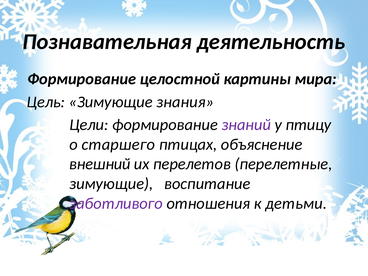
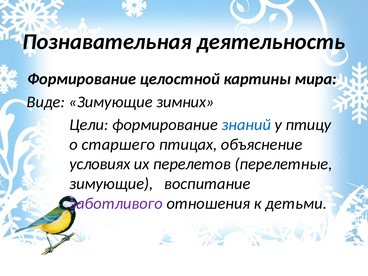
Цель: Цель -> Виде (46, 102)
знания: знания -> зимних (185, 102)
знаний colour: purple -> blue (246, 125)
внешний: внешний -> условиях (100, 164)
